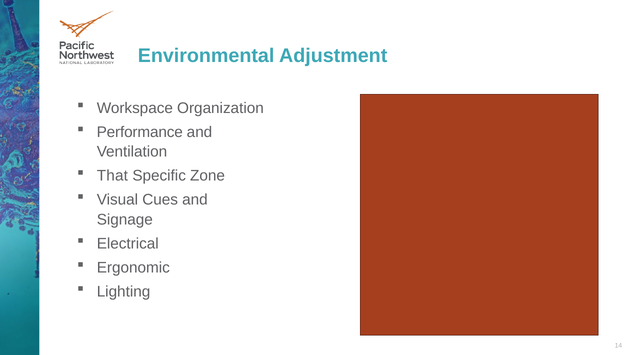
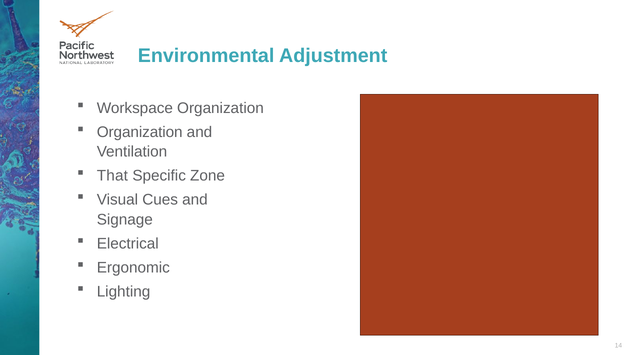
Performance: Performance -> Organization (140, 132)
